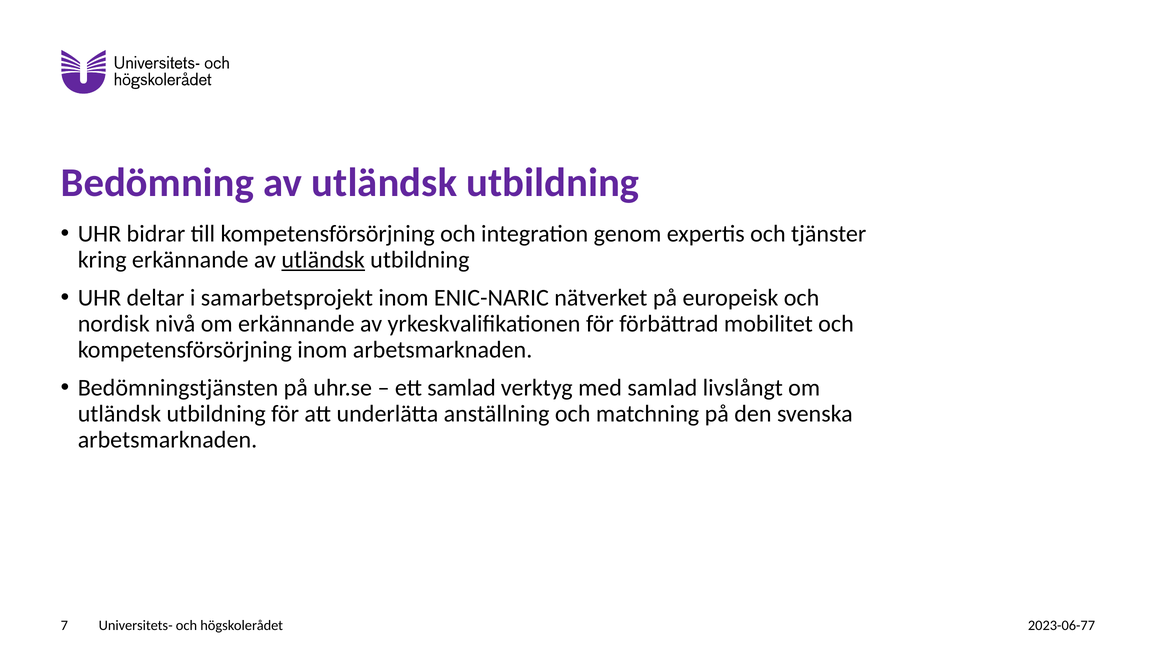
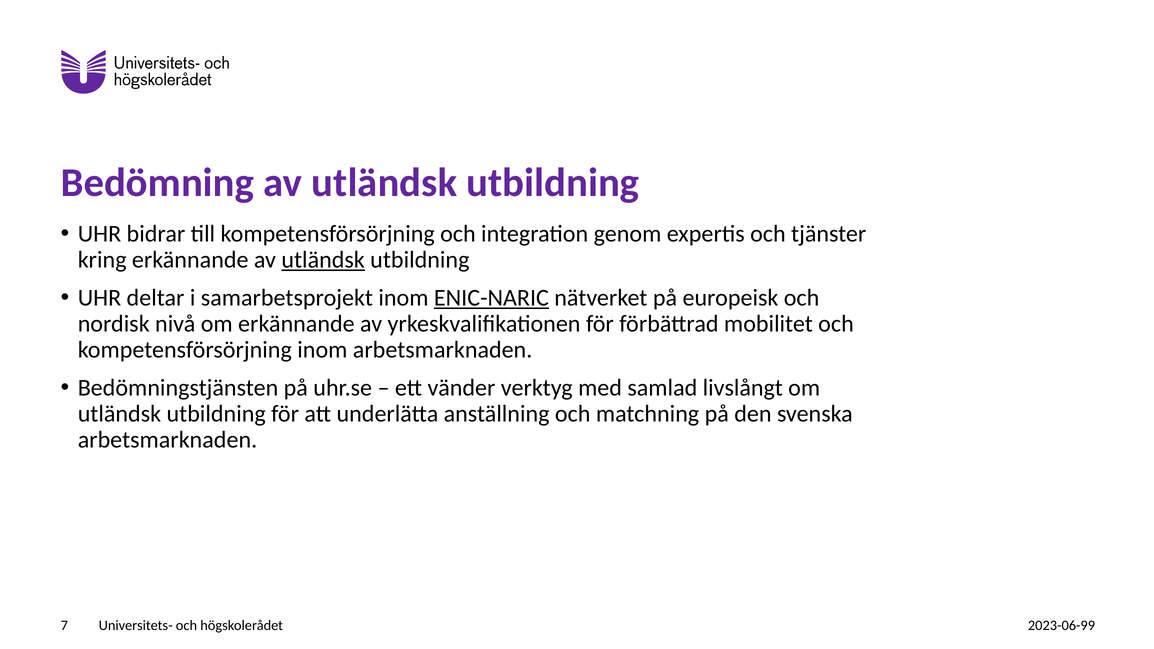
ENIC-NARIC underline: none -> present (491, 298)
ett samlad: samlad -> vänder (461, 388)
2023-06-77: 2023-06-77 -> 2023-06-99 (1062, 626)
